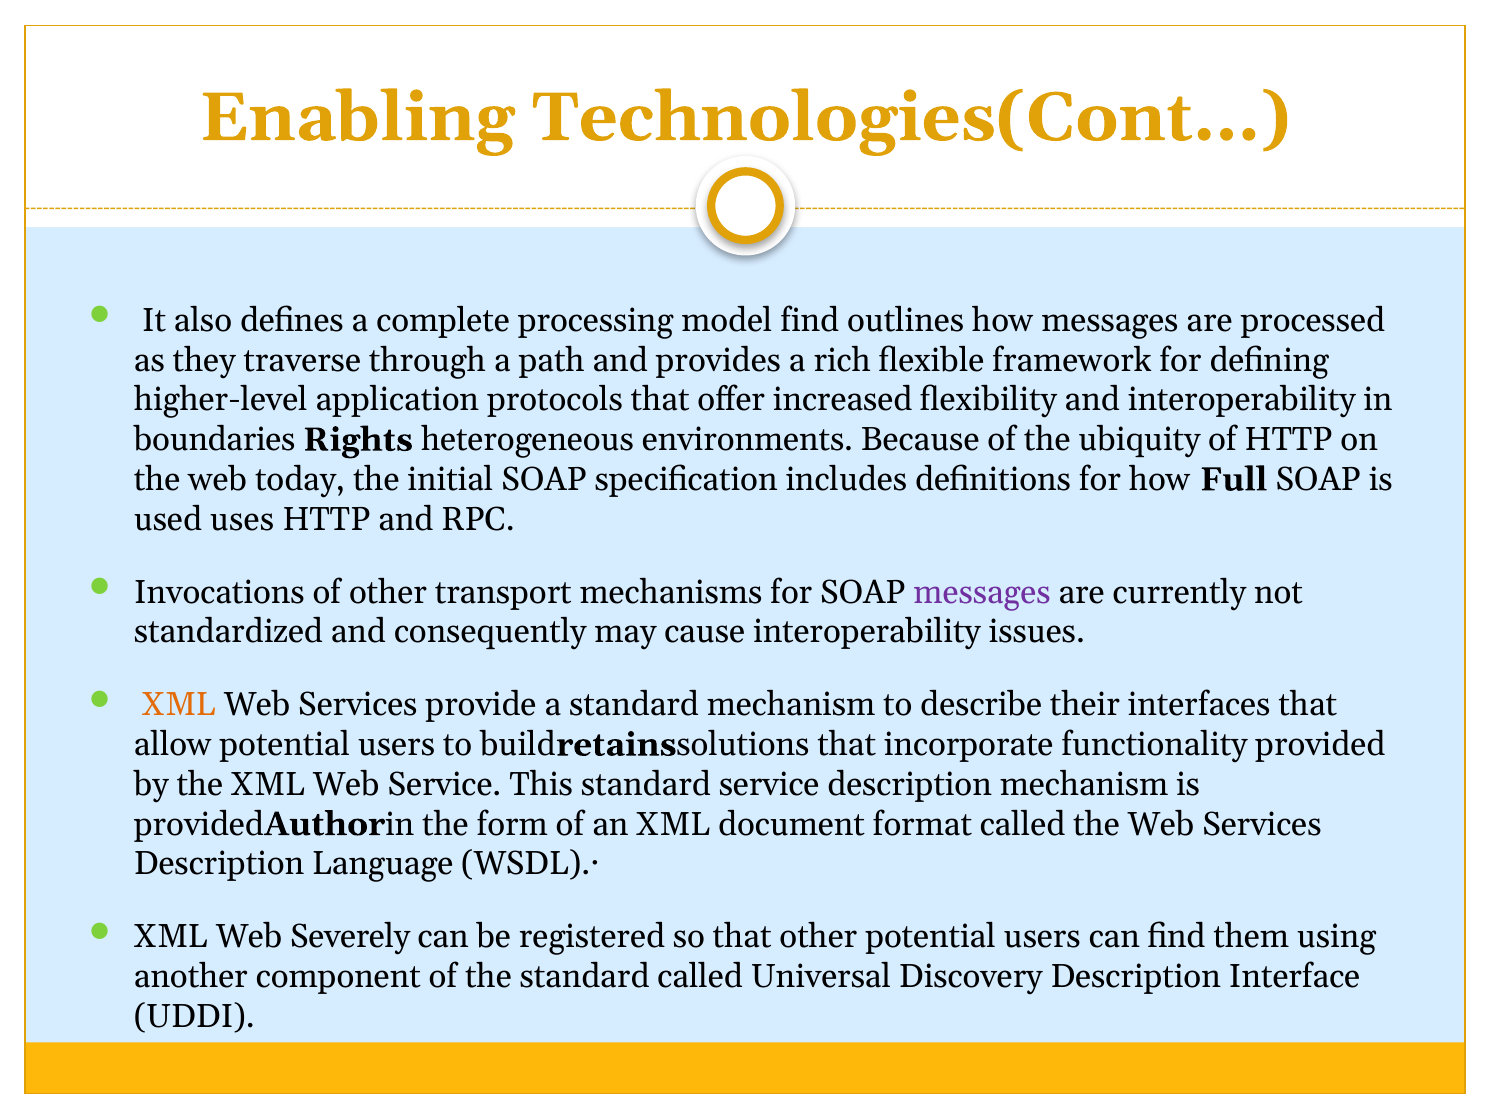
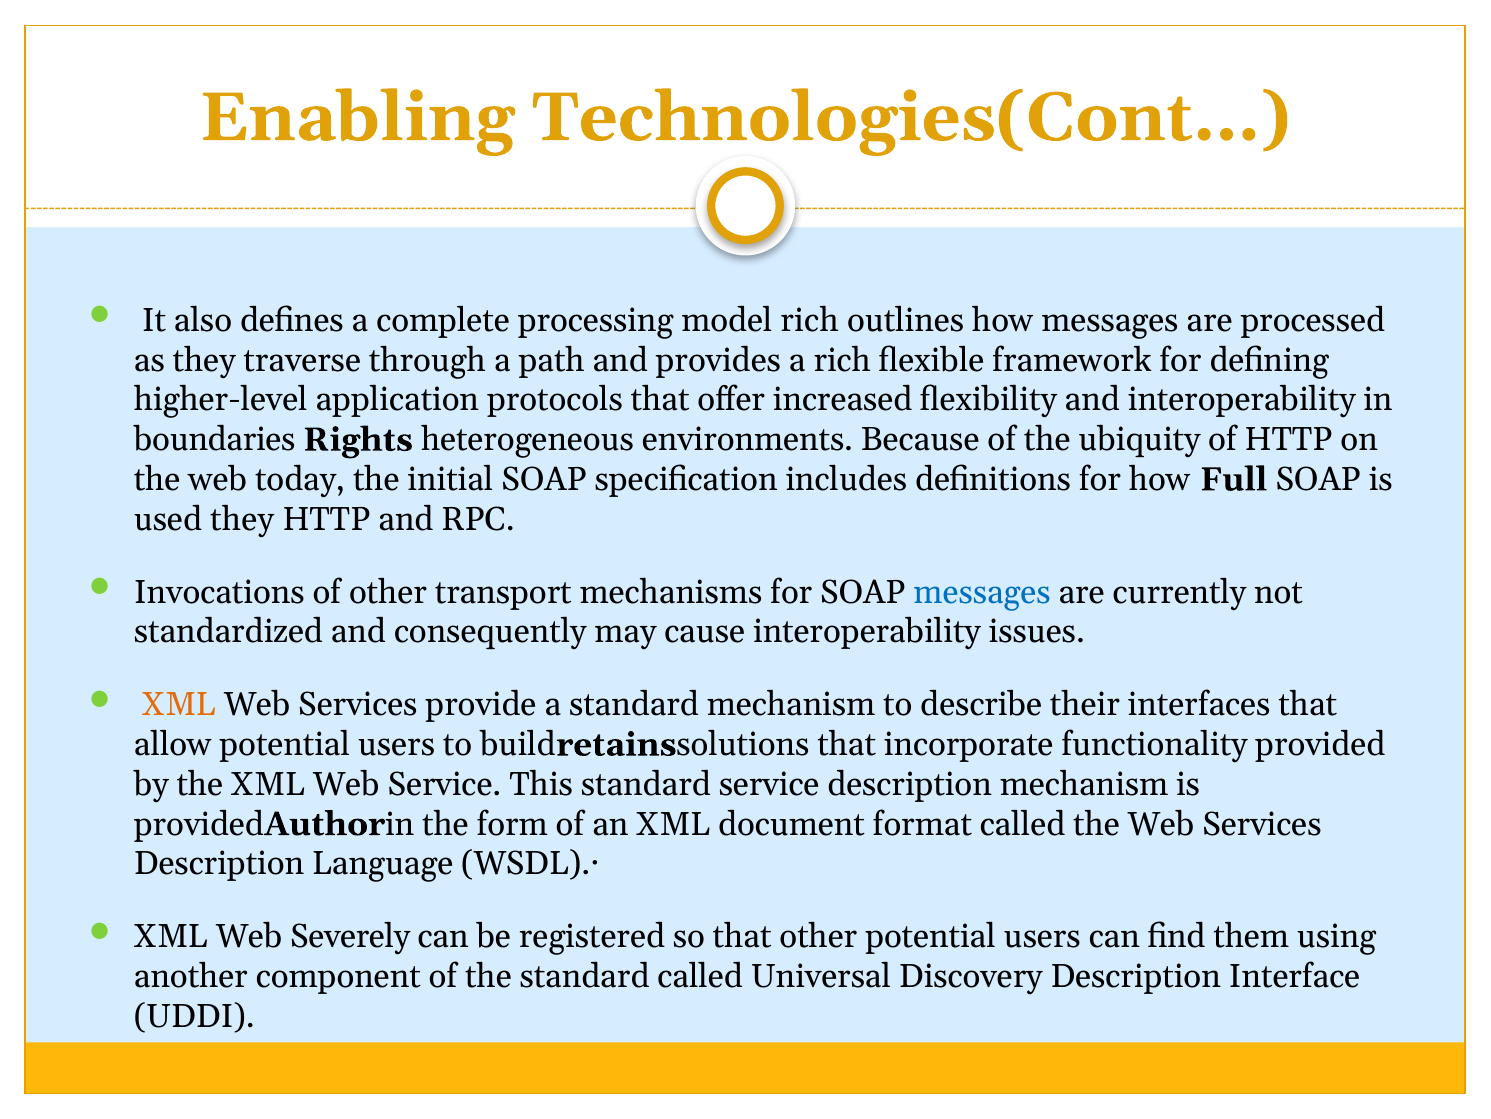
model find: find -> rich (810, 320)
used uses: uses -> they (242, 519)
messages colour: purple -> blue (982, 592)
